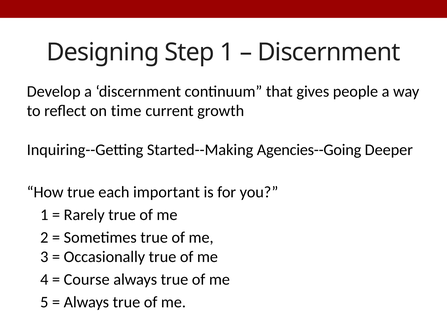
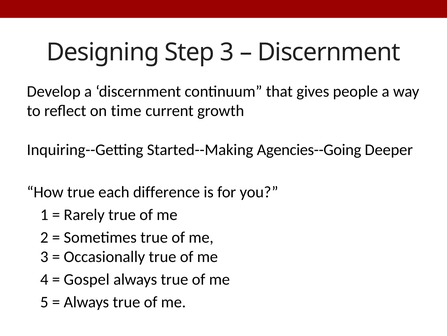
Step 1: 1 -> 3 (227, 52)
important: important -> difference (167, 192)
Course: Course -> Gospel (87, 279)
